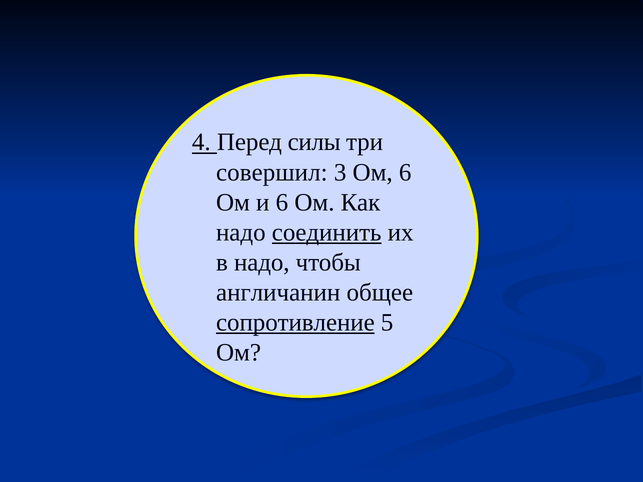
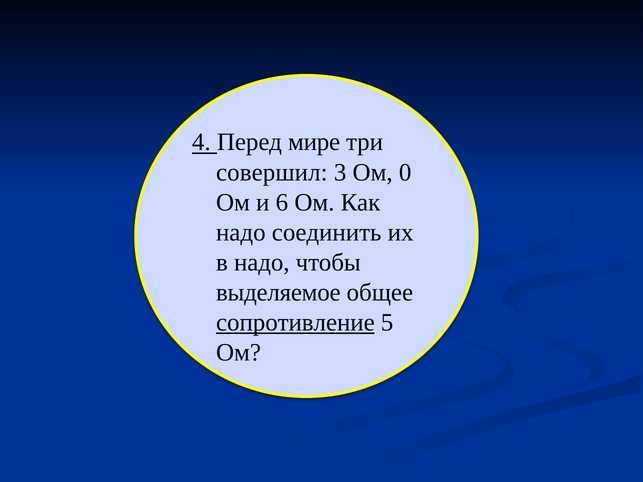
силы: силы -> мире (314, 142)
Ом 6: 6 -> 0 (405, 172)
соединить underline: present -> none (327, 232)
англичанин: англичанин -> выделяемое (278, 292)
